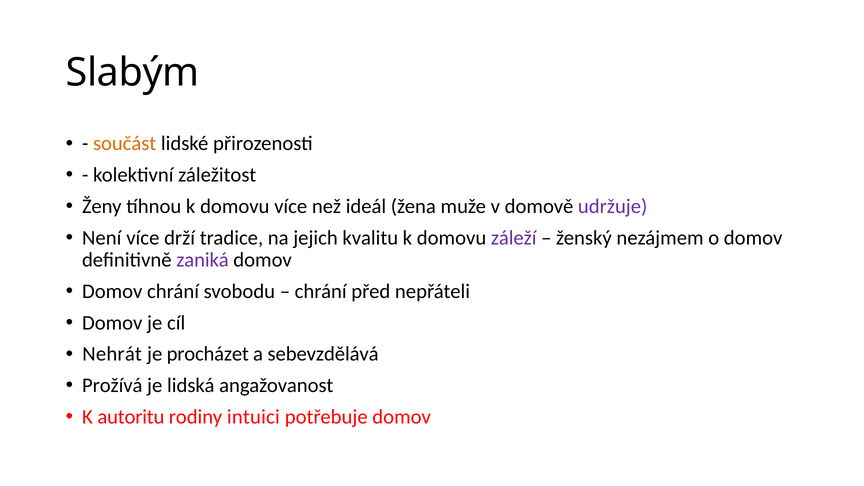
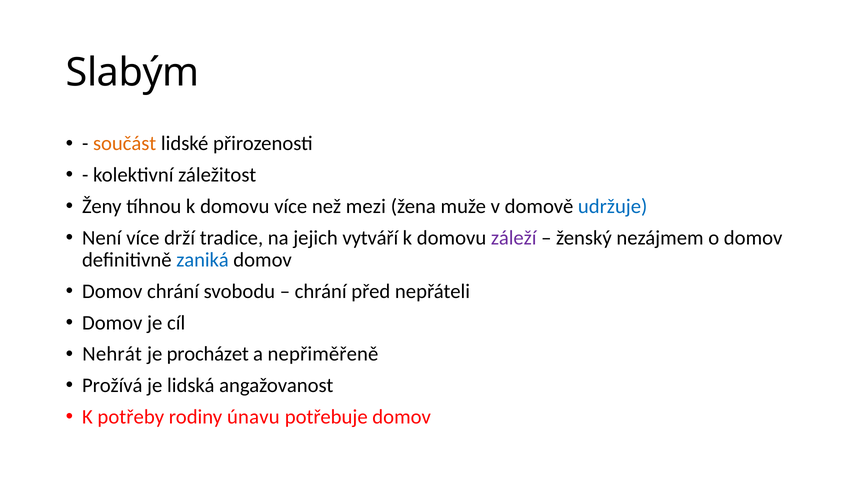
ideál: ideál -> mezi (366, 206)
udržuje colour: purple -> blue (613, 206)
kvalitu: kvalitu -> vytváří (370, 238)
zaniká colour: purple -> blue (203, 260)
sebevzdělává: sebevzdělává -> nepřiměřeně (323, 354)
autoritu: autoritu -> potřeby (131, 417)
intuici: intuici -> únavu (253, 417)
